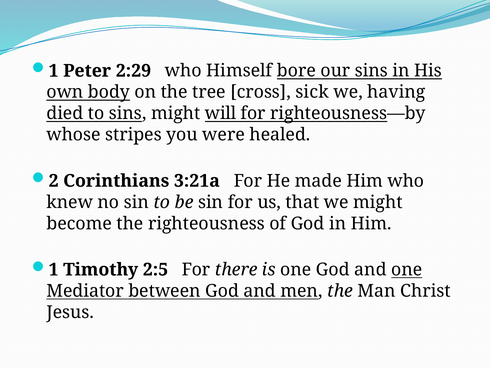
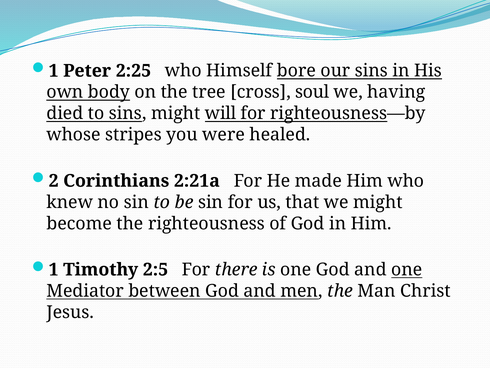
2:29: 2:29 -> 2:25 (133, 71)
sick: sick -> soul (312, 92)
3:21a: 3:21a -> 2:21a (197, 181)
